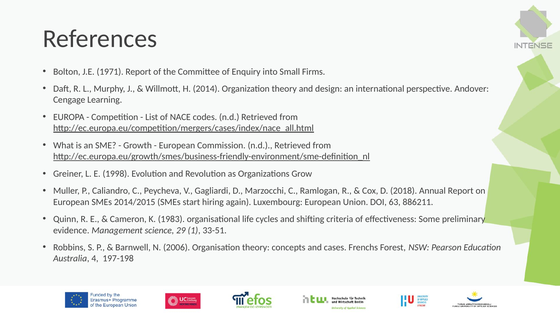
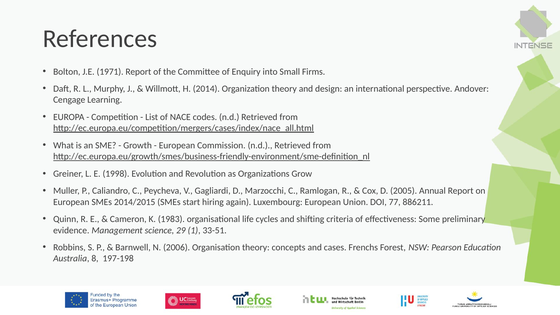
2018: 2018 -> 2005 (404, 191)
63: 63 -> 77 (395, 202)
4: 4 -> 8 (95, 258)
